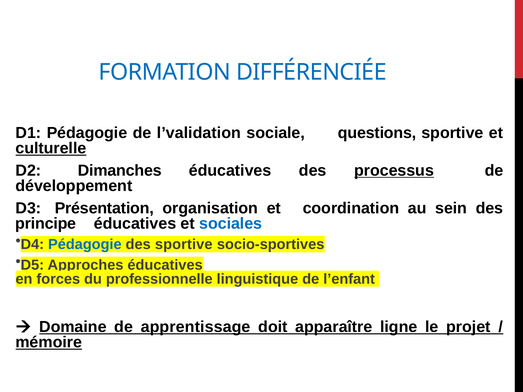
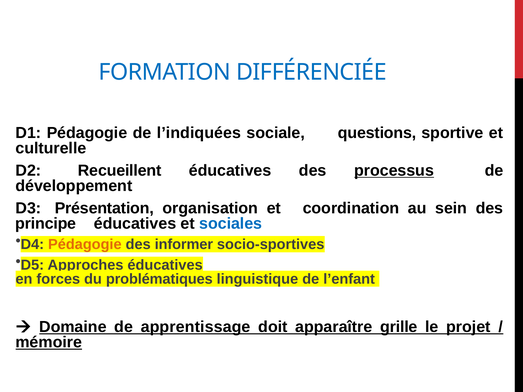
l’validation: l’validation -> l’indiquées (199, 133)
culturelle underline: present -> none (51, 148)
Dimanches: Dimanches -> Recueillent (120, 171)
Pédagogie colour: blue -> orange (85, 245)
des sportive: sportive -> informer (184, 245)
professionnelle: professionnelle -> problématiques (159, 279)
ligne: ligne -> grille (399, 327)
